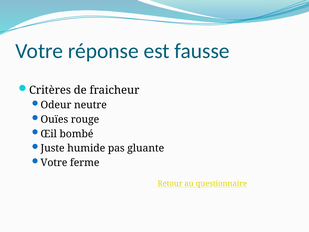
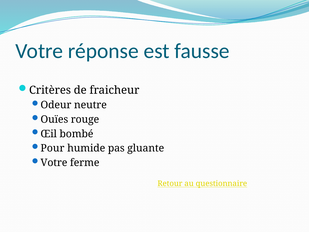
Juste: Juste -> Pour (52, 148)
